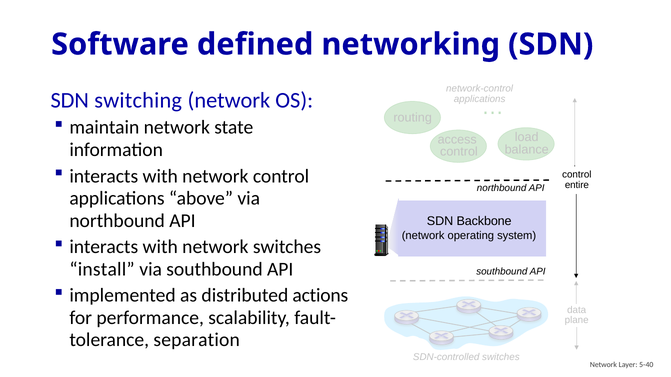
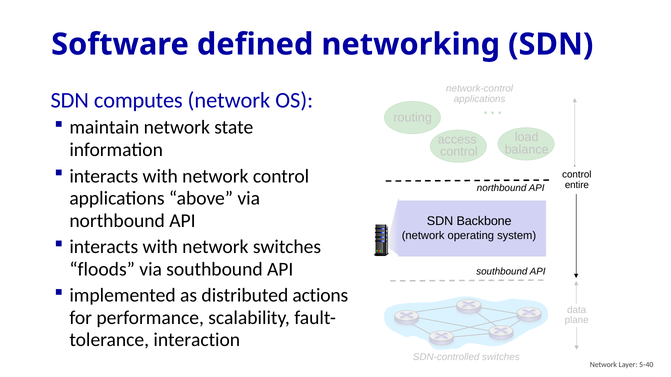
switching: switching -> computes (138, 100)
install: install -> floods (102, 270)
separation: separation -> interaction (197, 340)
